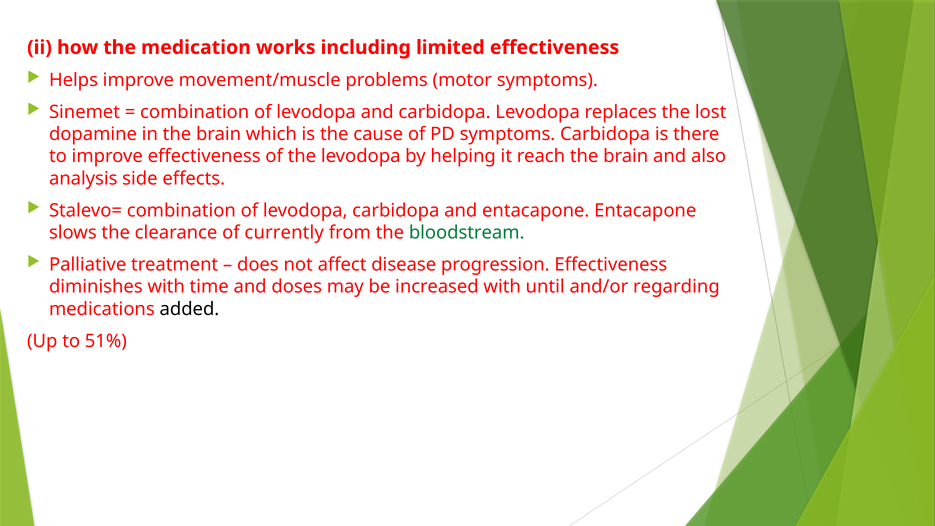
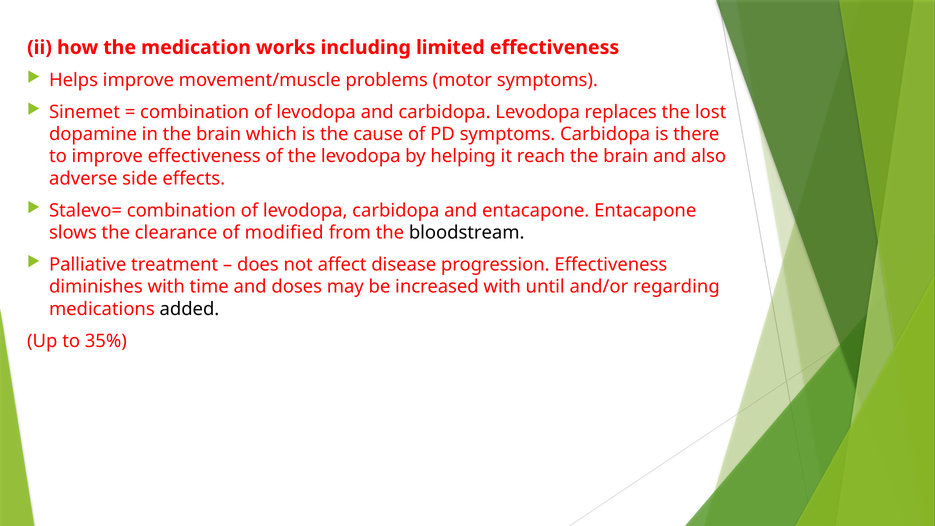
analysis: analysis -> adverse (83, 179)
currently: currently -> modified (284, 233)
bloodstream colour: green -> black (467, 233)
51%: 51% -> 35% (106, 341)
